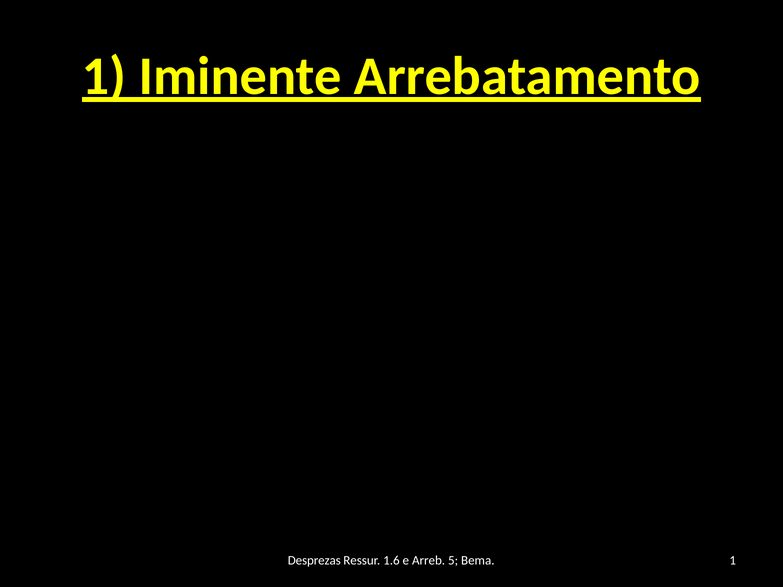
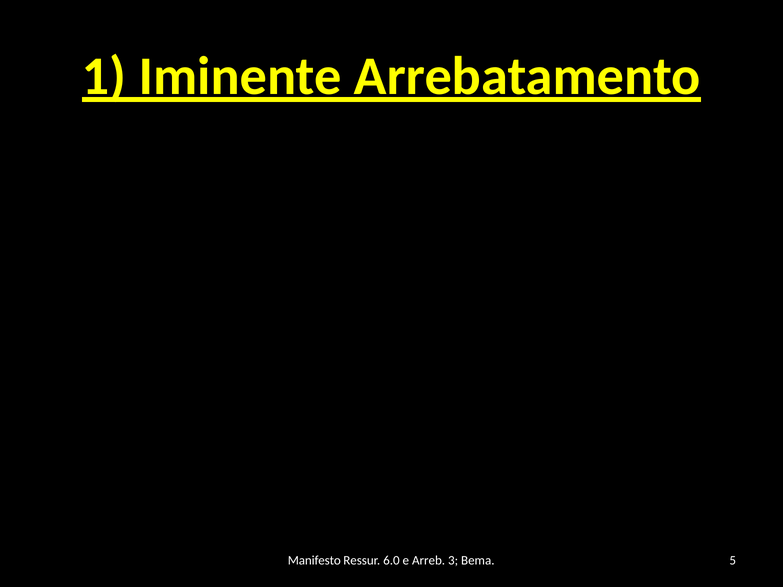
Desprezas: Desprezas -> Manifesto (314, 561)
1.6: 1.6 -> 6.0 (391, 561)
5: 5 -> 3 (453, 561)
Bema 1: 1 -> 5 (733, 561)
